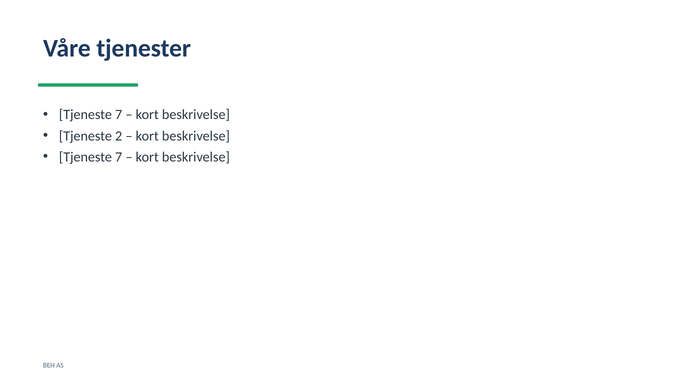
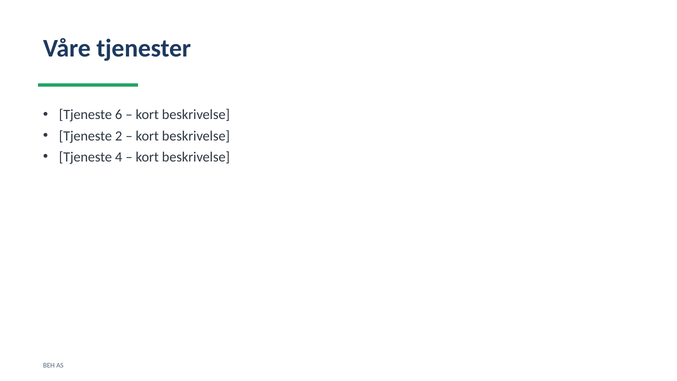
7: 7 -> 6 (119, 115)
7: 7 -> 4 (119, 157)
